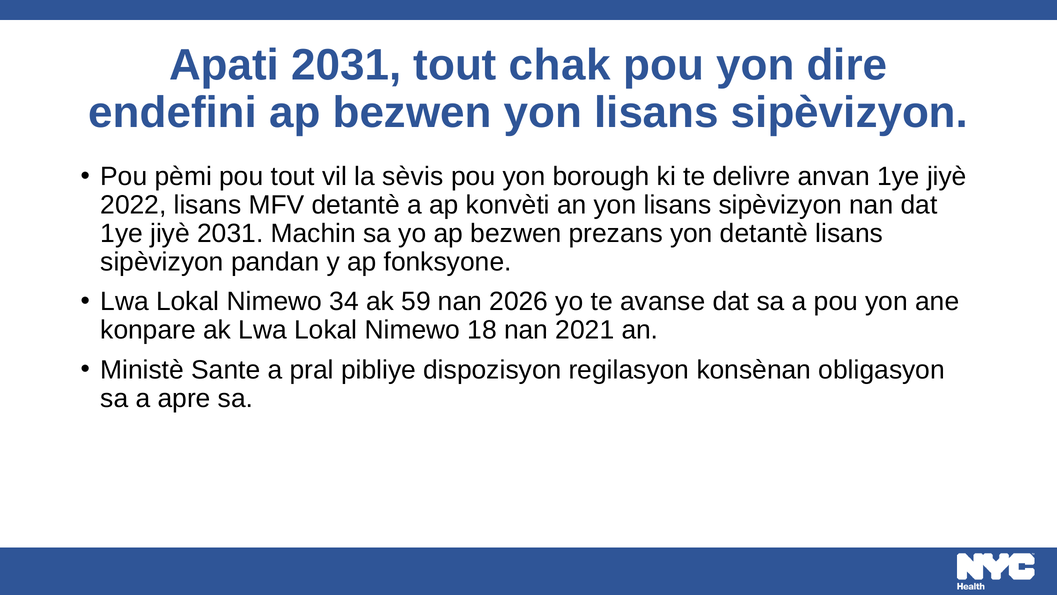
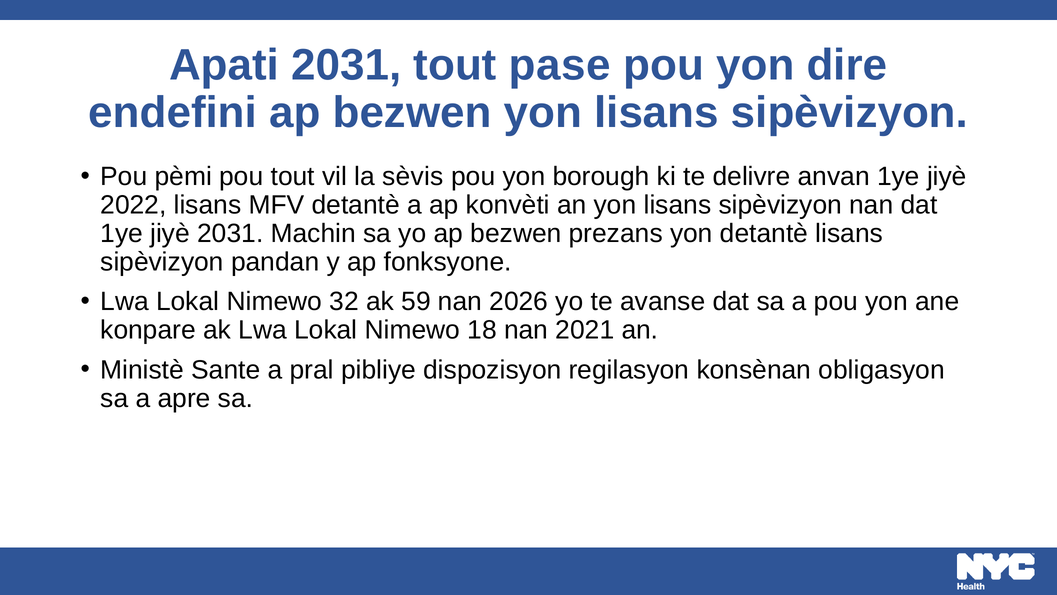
chak: chak -> pase (560, 65)
34: 34 -> 32 (344, 301)
